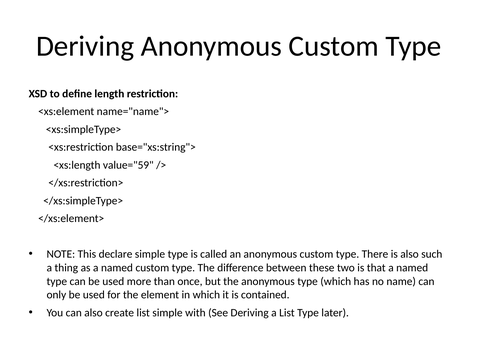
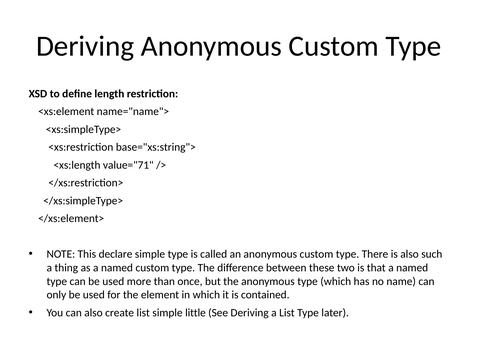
value="59: value="59 -> value="71 (128, 165)
with: with -> little (195, 312)
